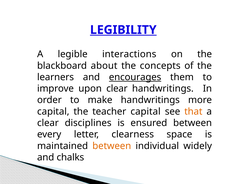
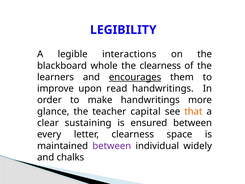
LEGIBILITY underline: present -> none (123, 30)
about: about -> whole (104, 66)
the concepts: concepts -> clearness (160, 66)
upon clear: clear -> read (117, 88)
capital: capital -> glance (53, 111)
disciplines: disciplines -> sustaining (88, 123)
between colour: orange -> purple (112, 146)
